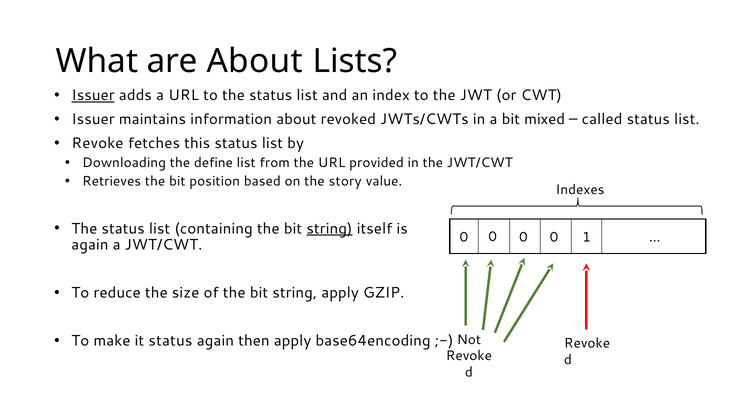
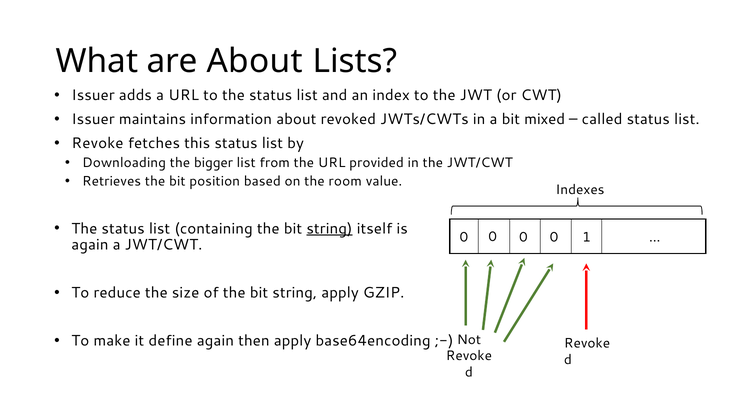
Issuer underline: present -> none (93, 95)
define: define -> bigger (213, 163)
story: story -> room (345, 181)
it status: status -> define (170, 341)
